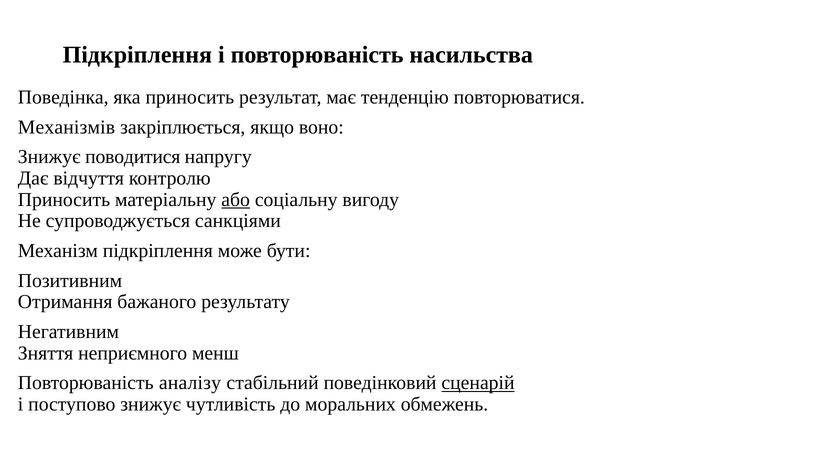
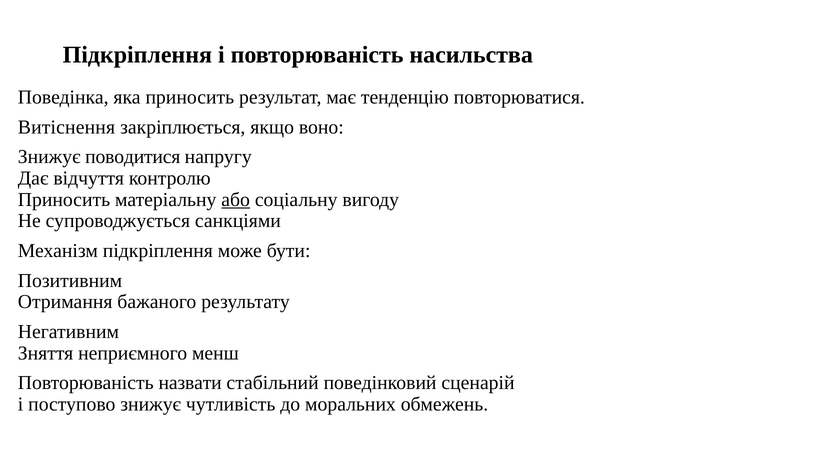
Механізмів: Механізмів -> Витіснення (66, 127)
аналізу: аналізу -> назвати (190, 382)
сценарій underline: present -> none (478, 382)
